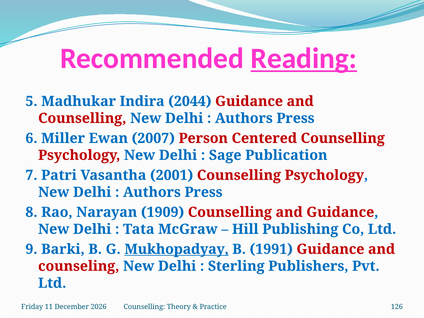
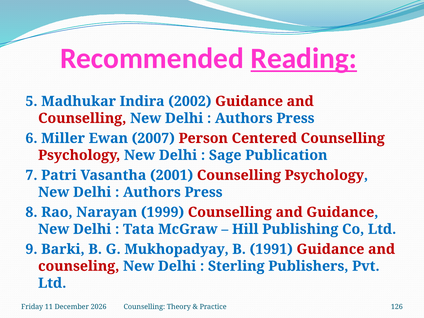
2044: 2044 -> 2002 (190, 101)
1909: 1909 -> 1999 (163, 212)
Mukhopadyay underline: present -> none (177, 249)
